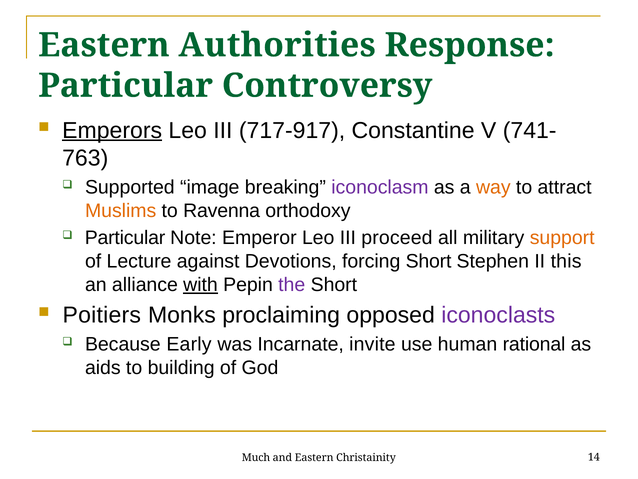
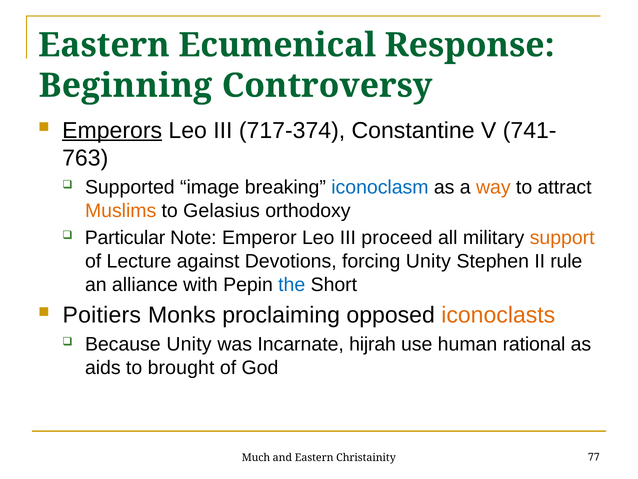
Authorities: Authorities -> Ecumenical (277, 45)
Particular: Particular -> Beginning (125, 86)
717-917: 717-917 -> 717-374 (292, 130)
iconoclasm colour: purple -> blue (380, 187)
Ravenna: Ravenna -> Gelasius (221, 210)
forcing Short: Short -> Unity (428, 261)
this: this -> rule (566, 261)
with underline: present -> none (201, 284)
the colour: purple -> blue (292, 284)
iconoclasts colour: purple -> orange (498, 315)
Because Early: Early -> Unity (189, 344)
invite: invite -> hijrah (373, 344)
building: building -> brought (181, 367)
14: 14 -> 77 (594, 457)
